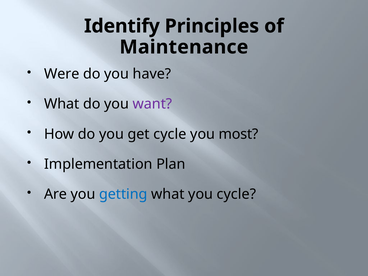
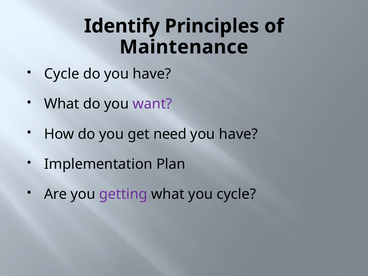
Were: Were -> Cycle (62, 74)
get cycle: cycle -> need (170, 134)
most: most -> have (238, 134)
getting colour: blue -> purple (123, 194)
